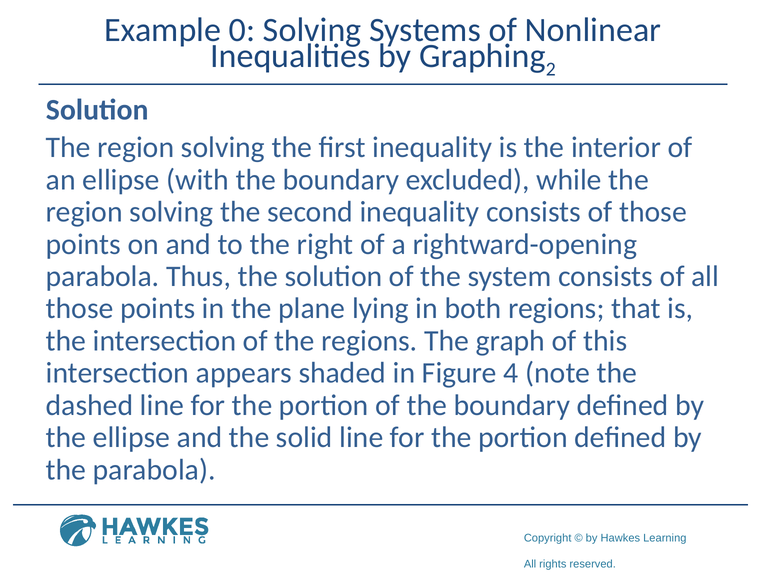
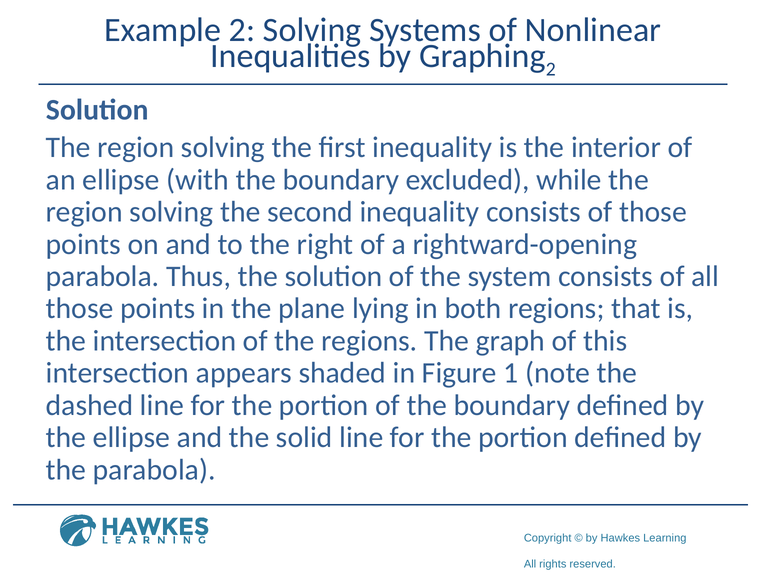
Example 0: 0 -> 2 (242, 30)
4: 4 -> 1 (511, 373)
